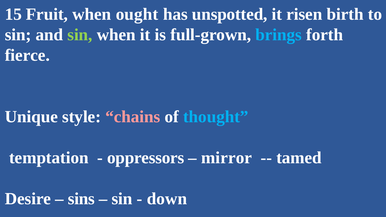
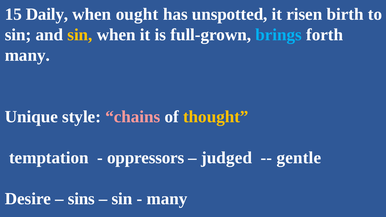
Fruit: Fruit -> Daily (47, 14)
sin colour: light green -> yellow (80, 35)
fierce: fierce -> many (27, 55)
thought colour: light blue -> yellow (216, 117)
mirror: mirror -> judged (227, 158)
tamed: tamed -> gentle (299, 158)
down: down -> many (167, 199)
